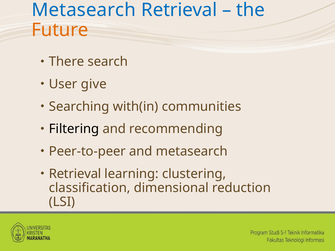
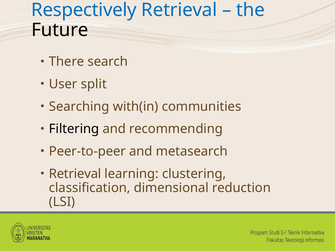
Metasearch: Metasearch -> Respectively (84, 10)
Future colour: orange -> black (60, 30)
give: give -> split (94, 84)
